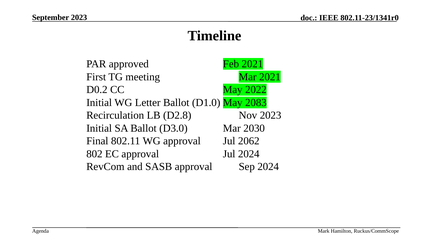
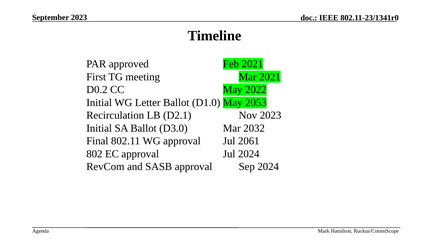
2083: 2083 -> 2053 (256, 103)
D2.8: D2.8 -> D2.1 (177, 116)
2030: 2030 -> 2032 (254, 128)
2062: 2062 -> 2061 (249, 141)
